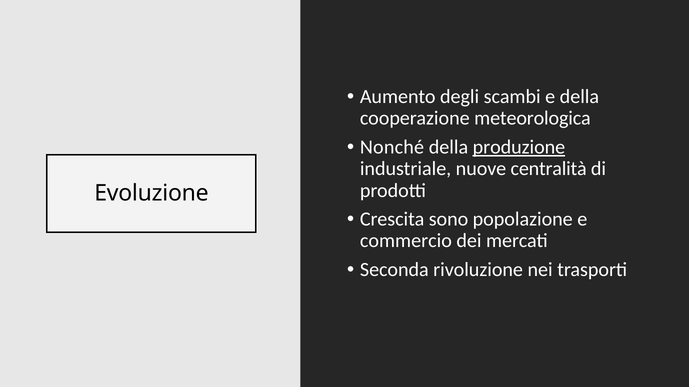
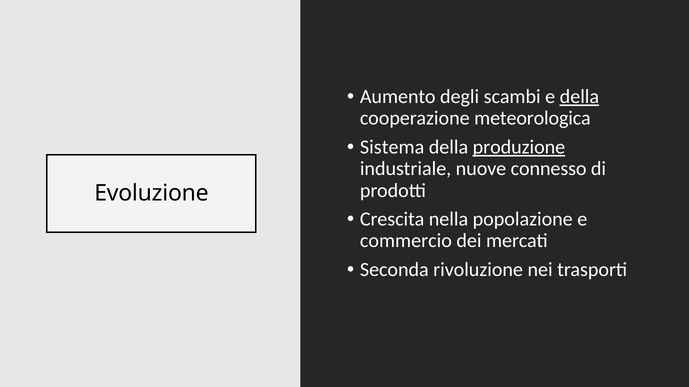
della underline: none -> present (579, 97)
Nonché: Nonché -> Sistema (392, 147)
centralità: centralità -> connesso (549, 169)
sono: sono -> nella (449, 220)
